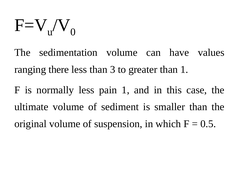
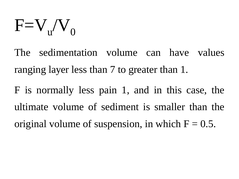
there: there -> layer (59, 70)
3: 3 -> 7 (113, 70)
